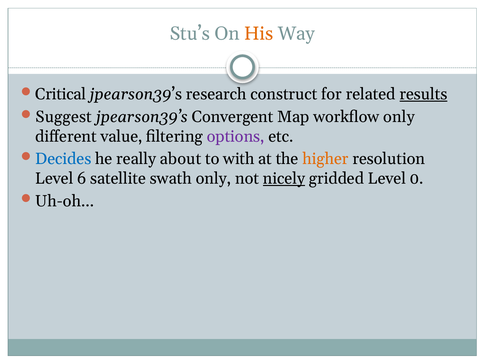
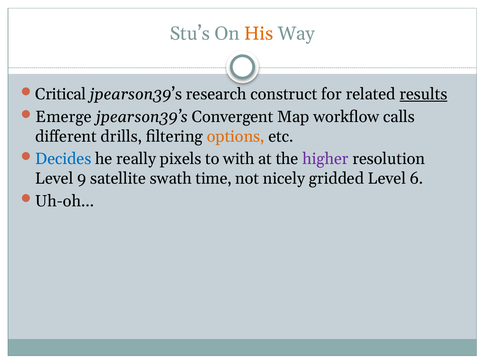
Suggest: Suggest -> Emerge (64, 117)
workflow only: only -> calls (399, 117)
value: value -> drills (121, 136)
options colour: purple -> orange (236, 136)
about: about -> pixels (181, 159)
higher colour: orange -> purple (325, 159)
6: 6 -> 9 (82, 178)
swath only: only -> time (214, 178)
nicely underline: present -> none (284, 178)
0: 0 -> 6 (417, 178)
